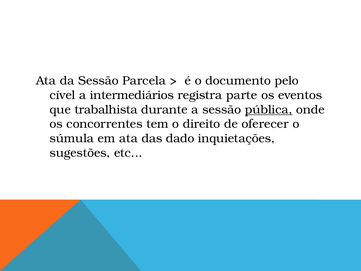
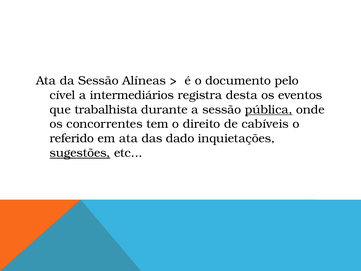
Parcela: Parcela -> Alíneas (144, 81)
parte: parte -> desta (242, 95)
oferecer: oferecer -> cabíveis (265, 124)
súmula: súmula -> referido (72, 138)
sugestões underline: none -> present (80, 153)
